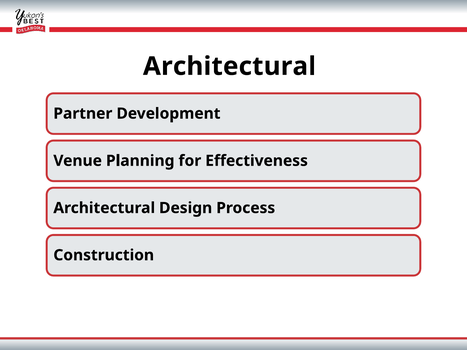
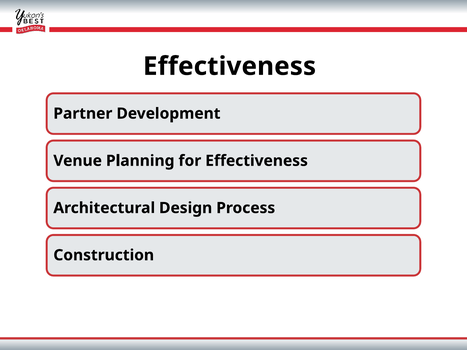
Architectural: Architectural -> Effectiveness (229, 66)
